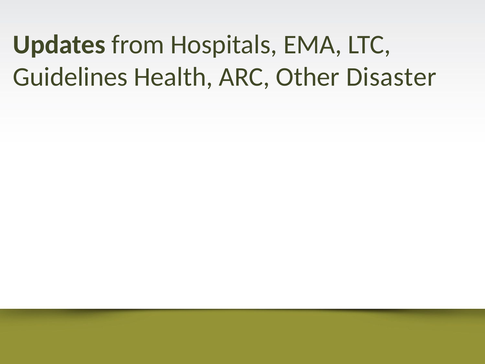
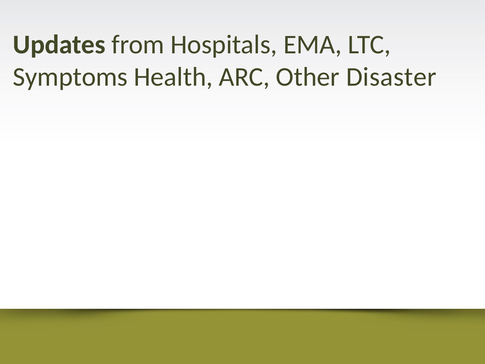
Guidelines: Guidelines -> Symptoms (70, 77)
